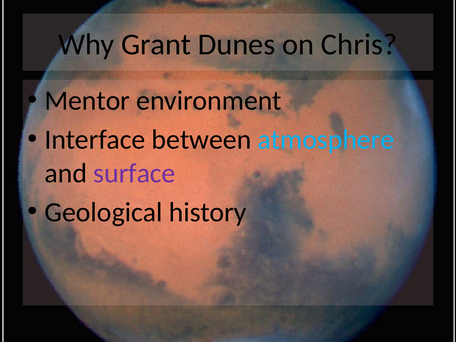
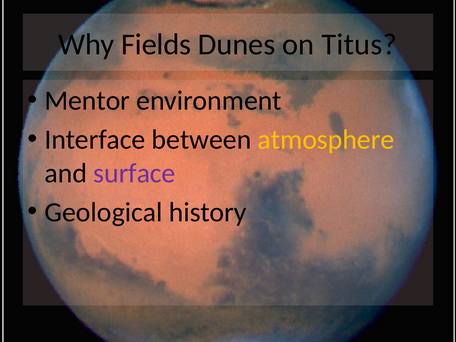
Grant: Grant -> Fields (156, 44)
Chris: Chris -> Titus (359, 44)
atmosphere colour: light blue -> yellow (326, 140)
